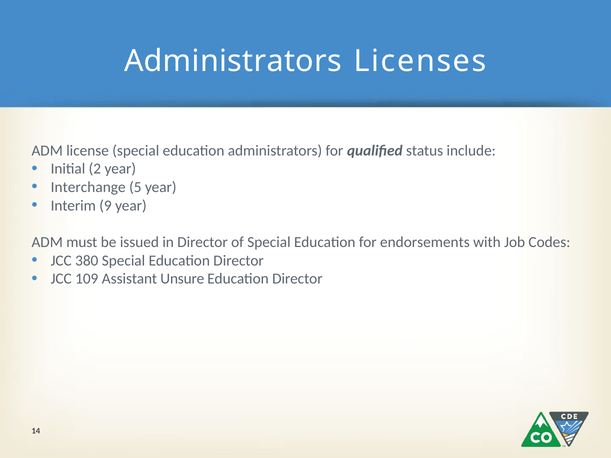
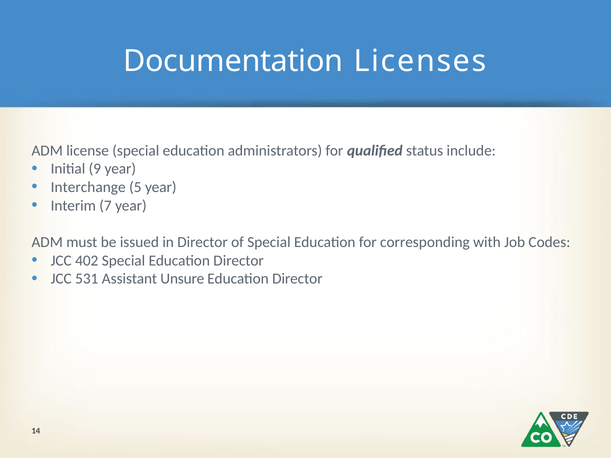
Administrators: Administrators -> Documentation (233, 61)
2: 2 -> 9 (95, 169)
9: 9 -> 7 (105, 206)
endorsements: endorsements -> corresponding (425, 242)
380: 380 -> 402 (87, 261)
109: 109 -> 531 (87, 279)
